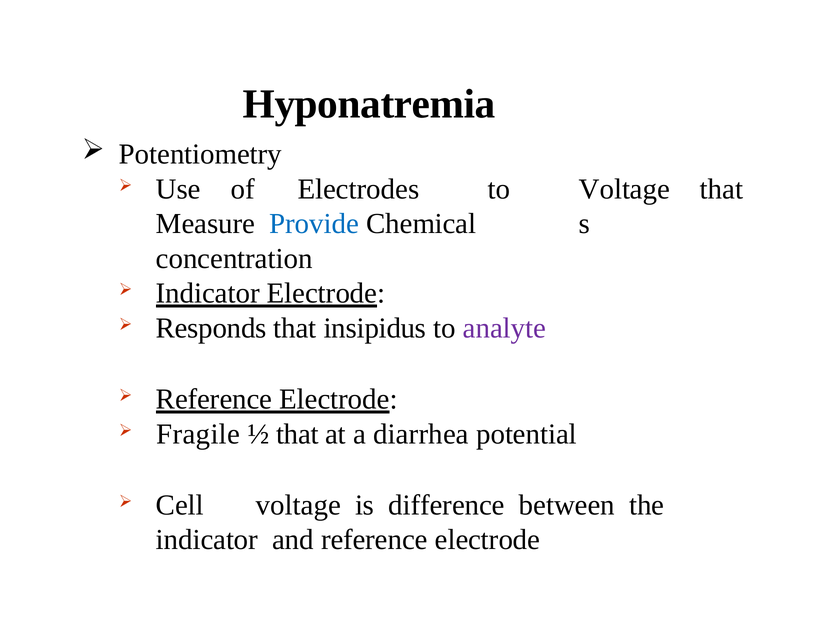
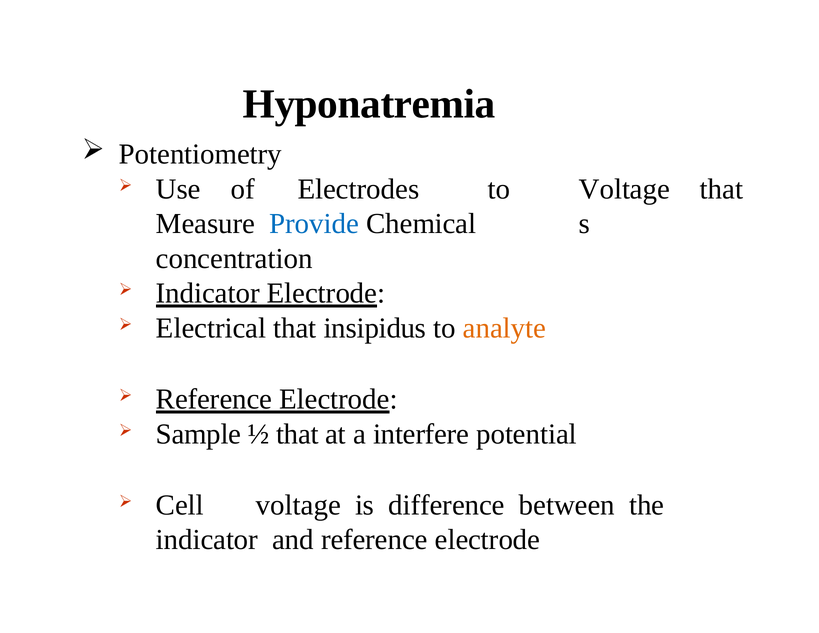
Responds: Responds -> Electrical (211, 328)
analyte colour: purple -> orange (504, 328)
Fragile: Fragile -> Sample (198, 434)
diarrhea: diarrhea -> interfere (421, 434)
